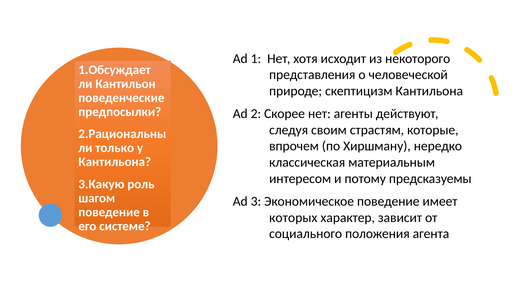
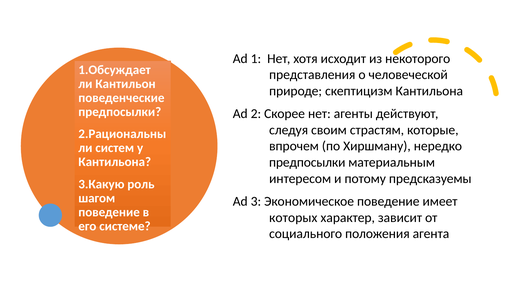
только: только -> систем (115, 148)
классическая: классическая -> предпосылки (307, 162)
